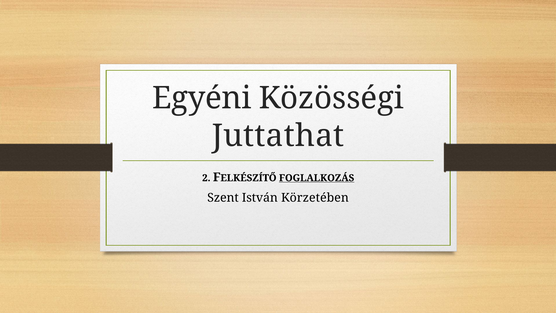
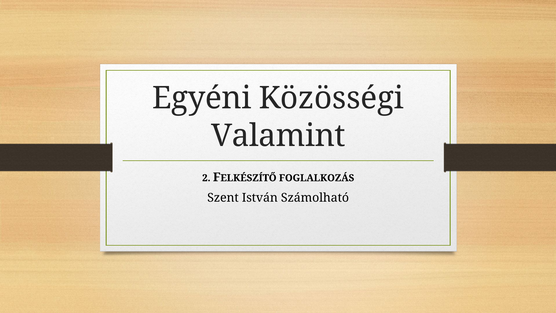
Juttathat: Juttathat -> Valamint (278, 136)
FOGLALKOZÁS underline: present -> none (317, 178)
Körzetében: Körzetében -> Számolható (315, 198)
